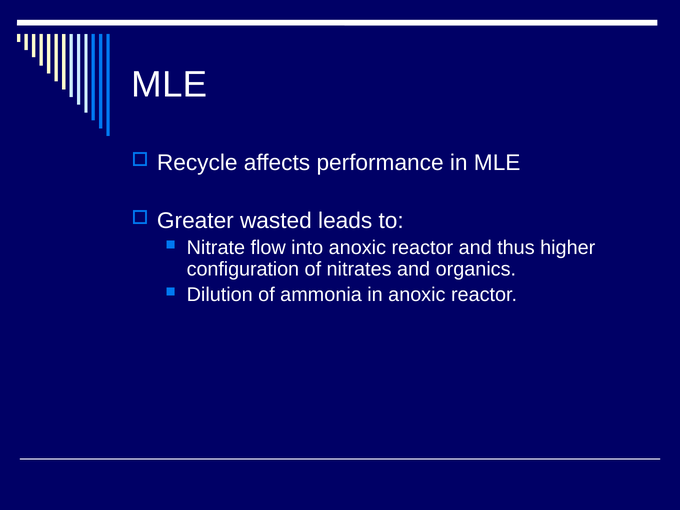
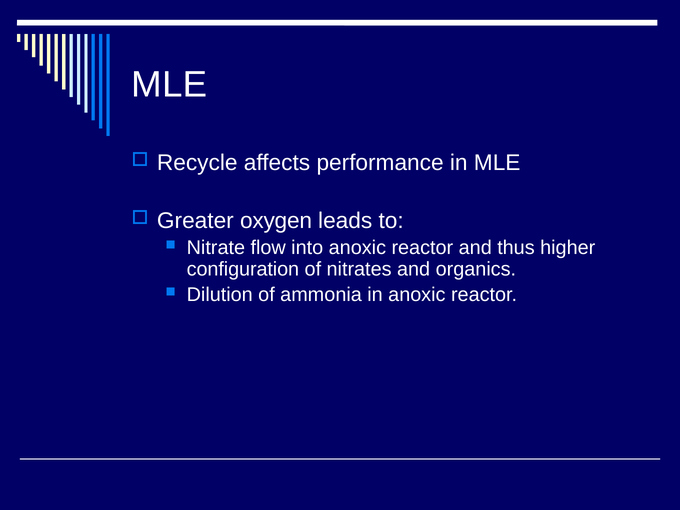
wasted: wasted -> oxygen (276, 221)
